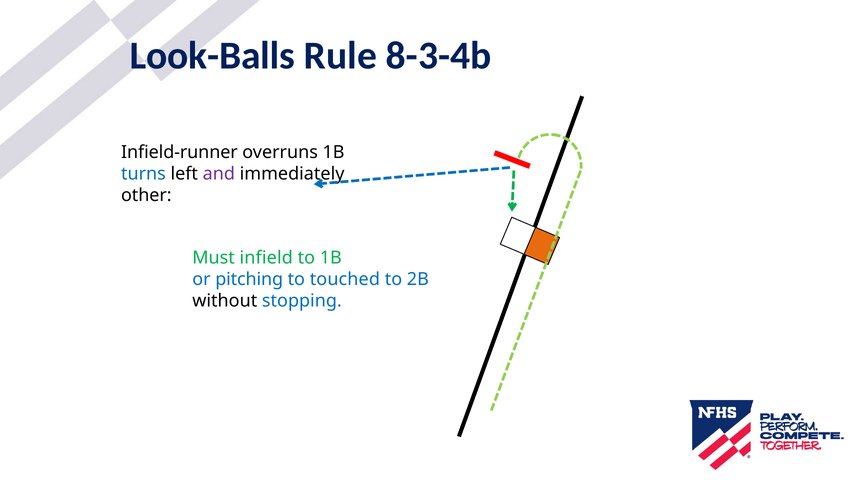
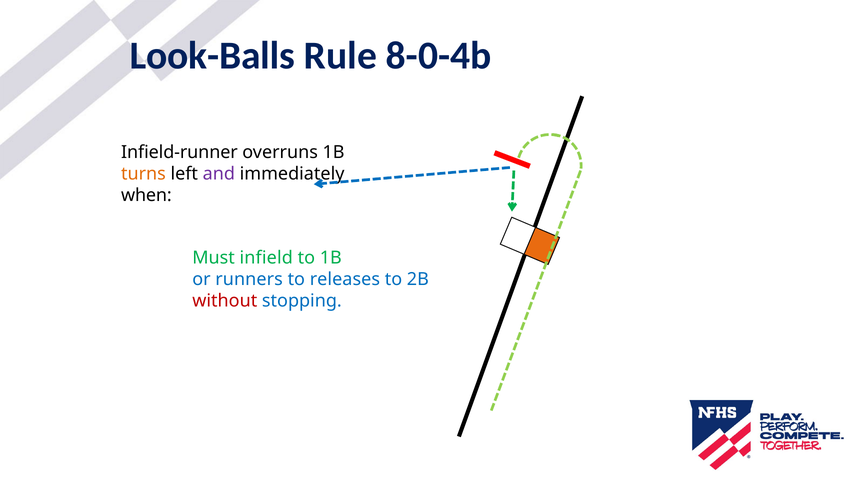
8-3-4b: 8-3-4b -> 8-0-4b (439, 56)
turns colour: blue -> orange (143, 174)
other: other -> when (146, 195)
pitching: pitching -> runners (249, 280)
touched: touched -> releases (345, 280)
without colour: black -> red (225, 301)
